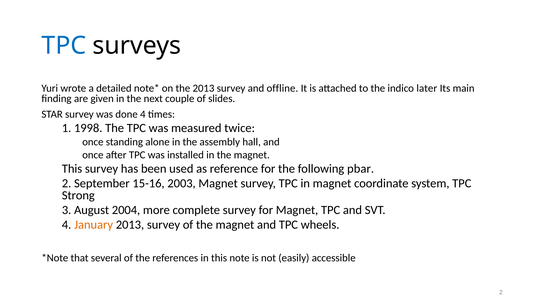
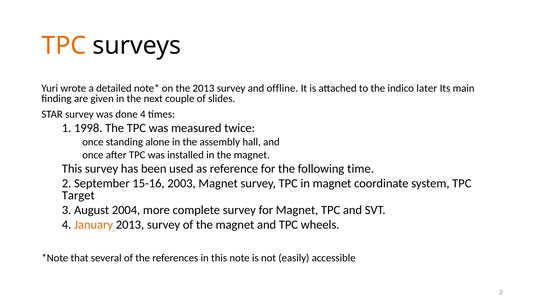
TPC colour: blue -> orange (64, 46)
pbar: pbar -> time (361, 169)
Strong: Strong -> Target (78, 195)
